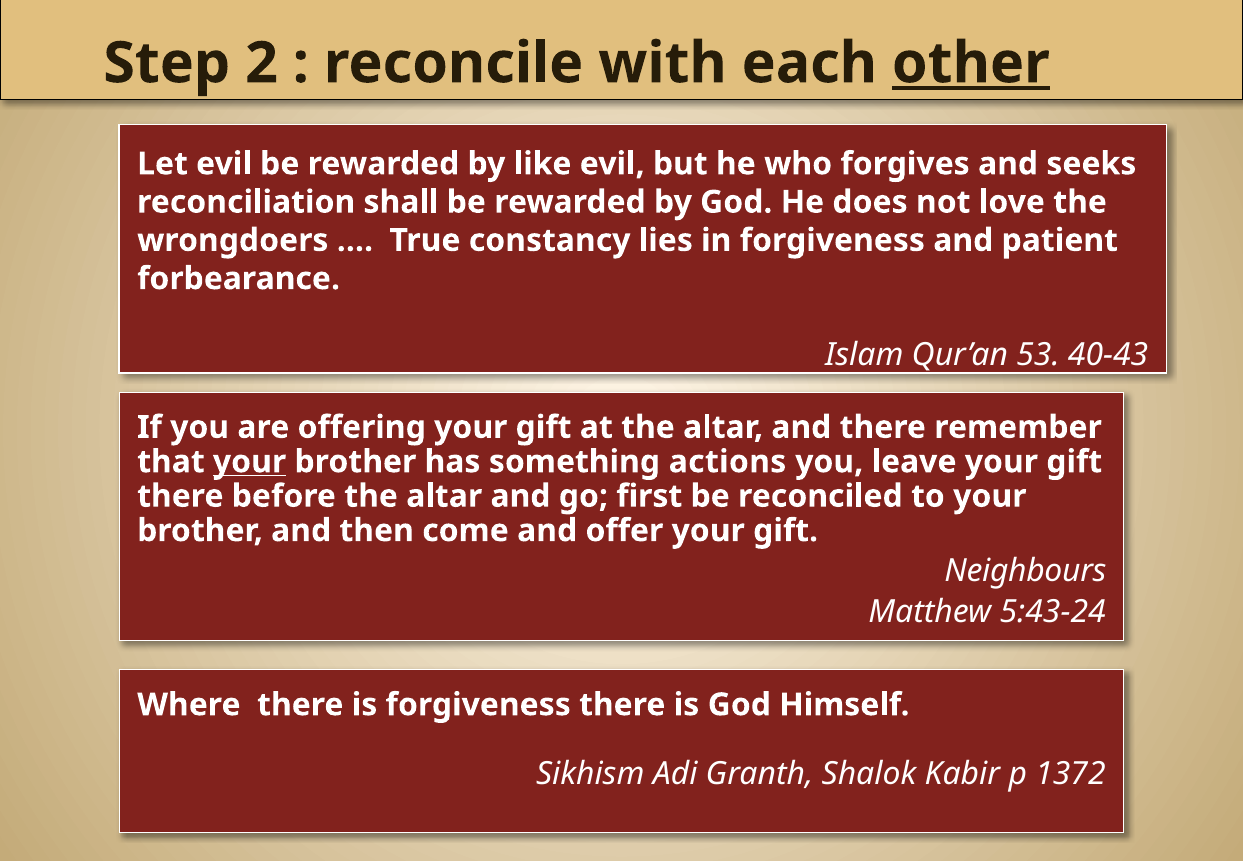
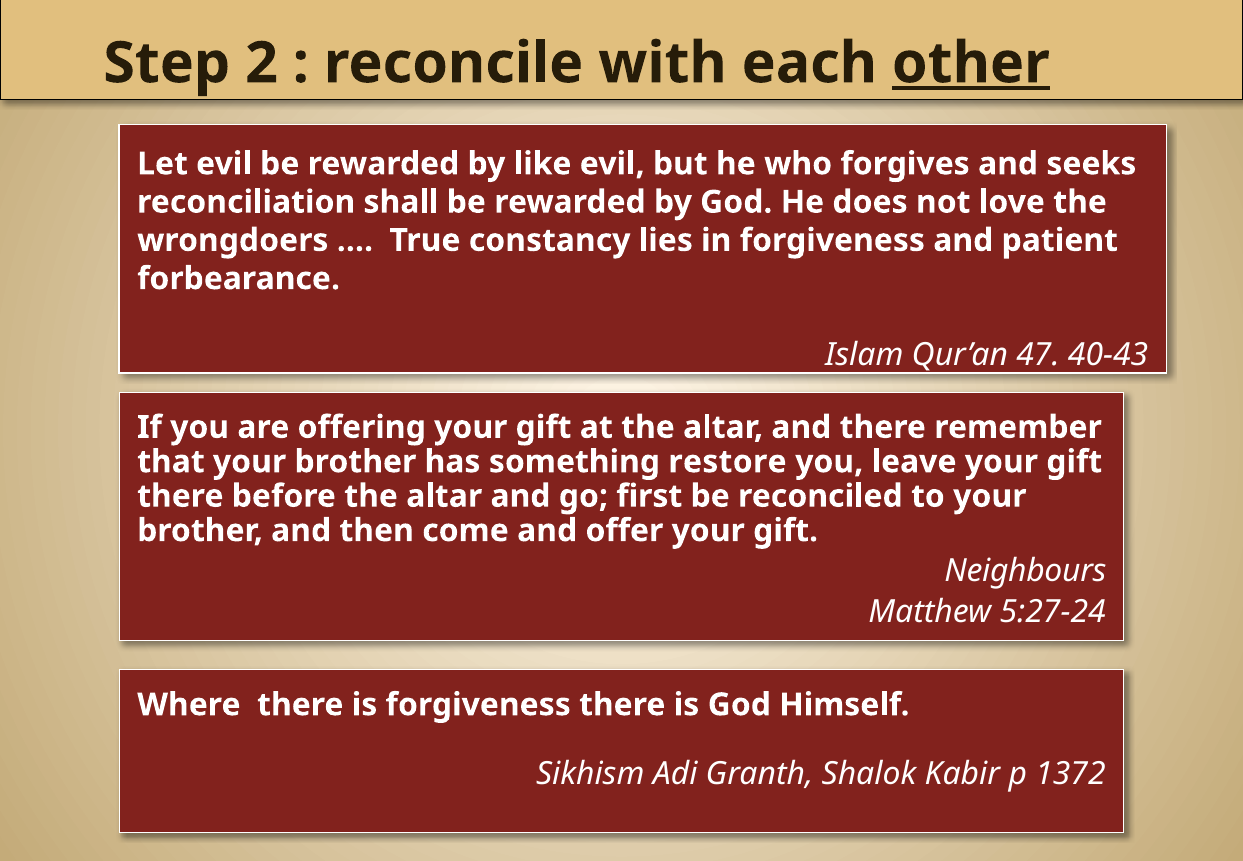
53: 53 -> 47 (1038, 355)
your underline: present -> none (250, 462)
actions: actions -> restore (727, 462)
5:43-24: 5:43-24 -> 5:27-24 (1053, 612)
